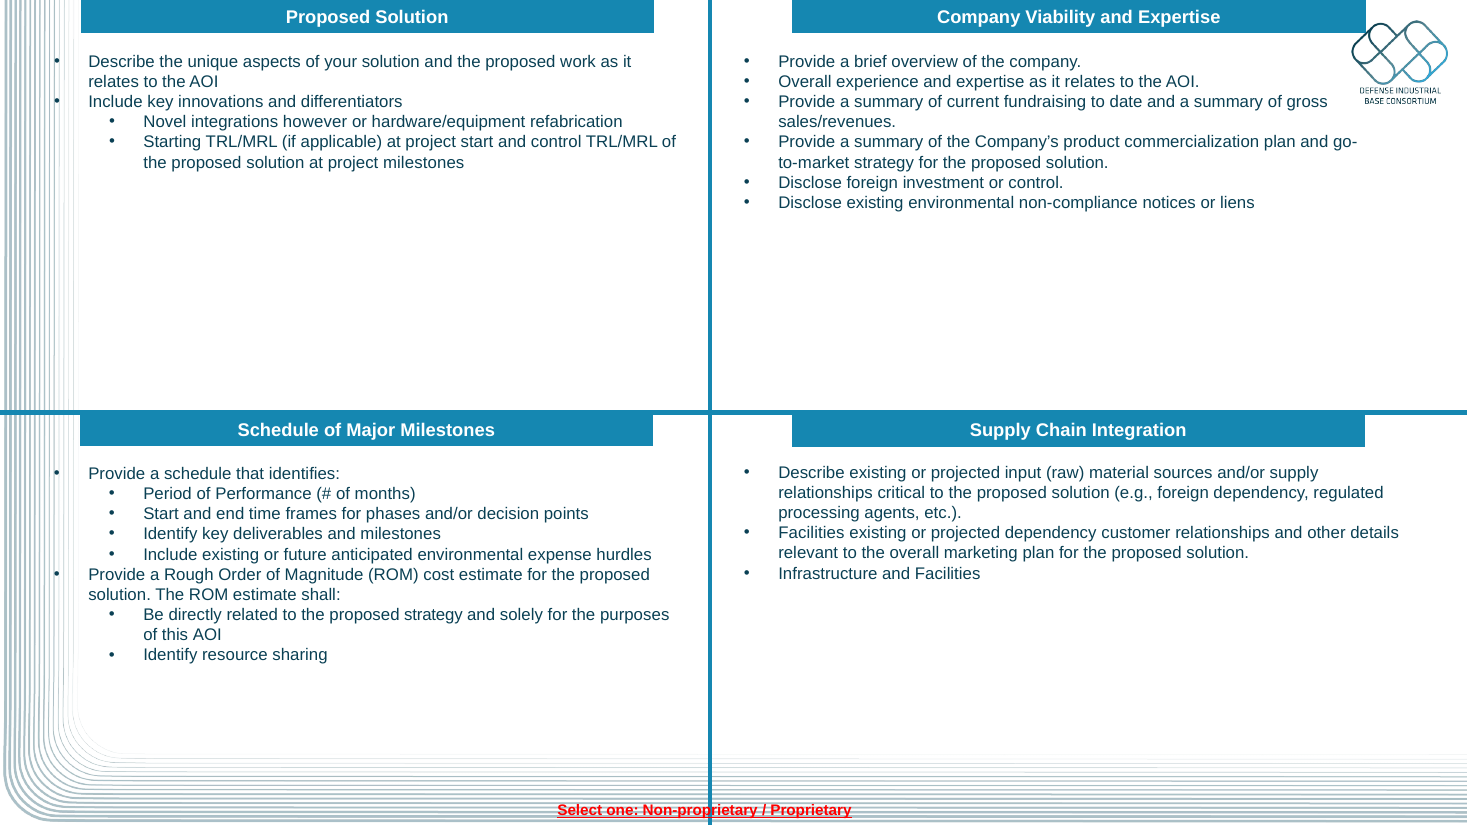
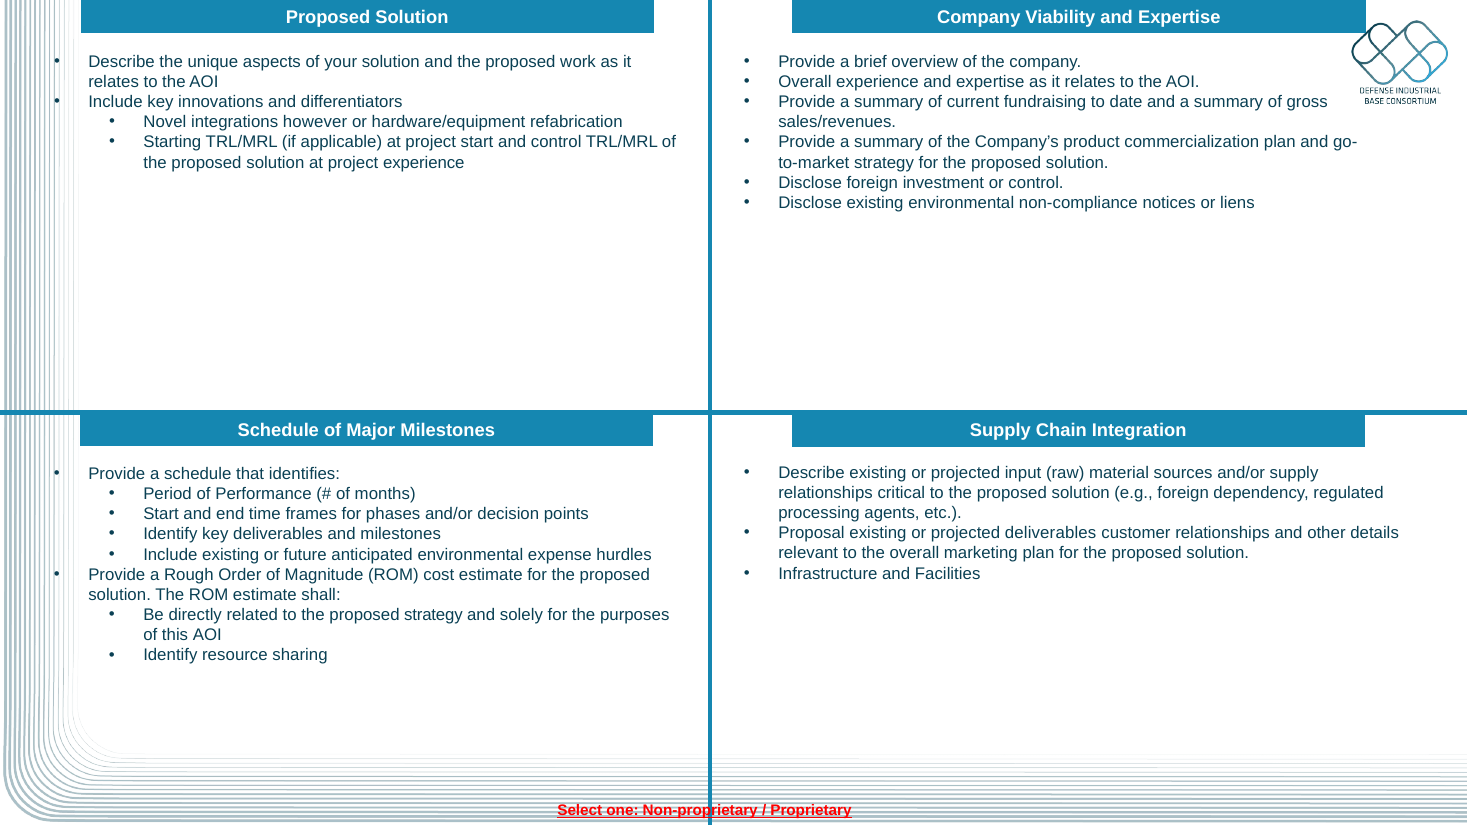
project milestones: milestones -> experience (424, 163)
Facilities: Facilities -> Proposal (812, 533)
projected dependency: dependency -> deliverables (1051, 533)
